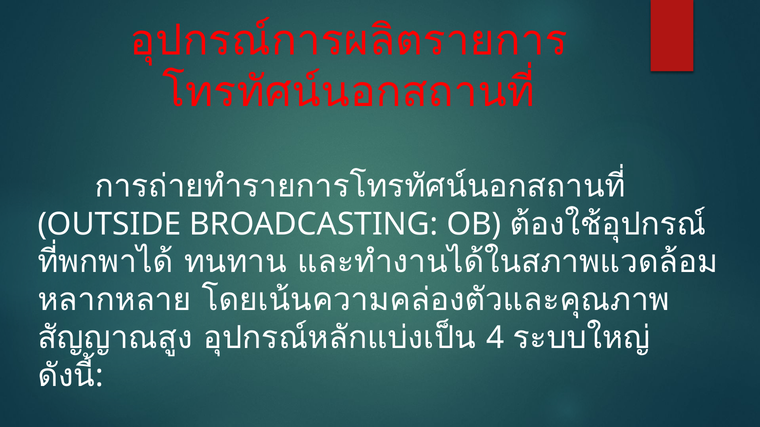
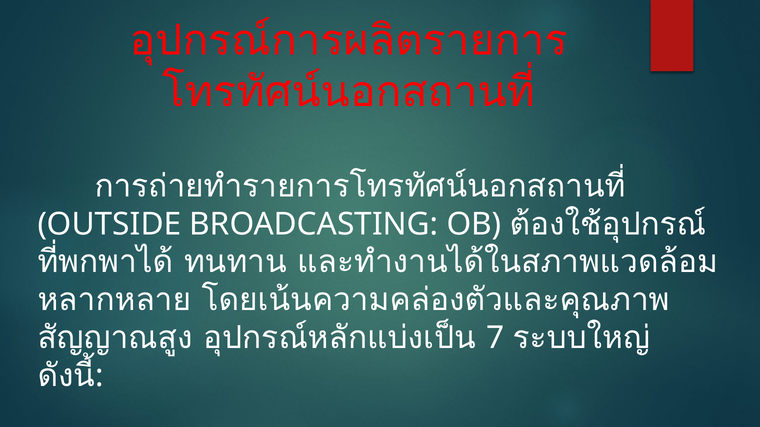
4: 4 -> 7 (495, 338)
